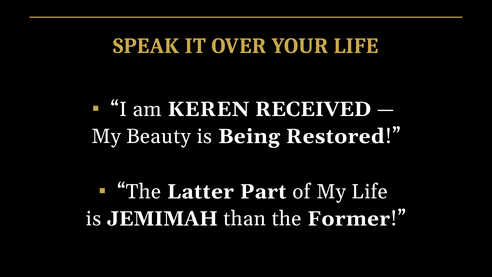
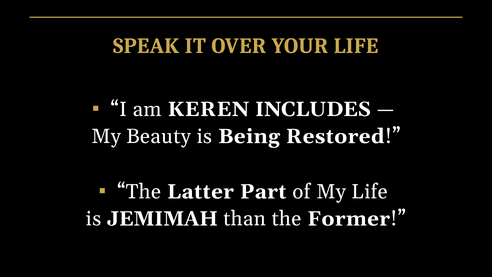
RECEIVED: RECEIVED -> INCLUDES (313, 109)
